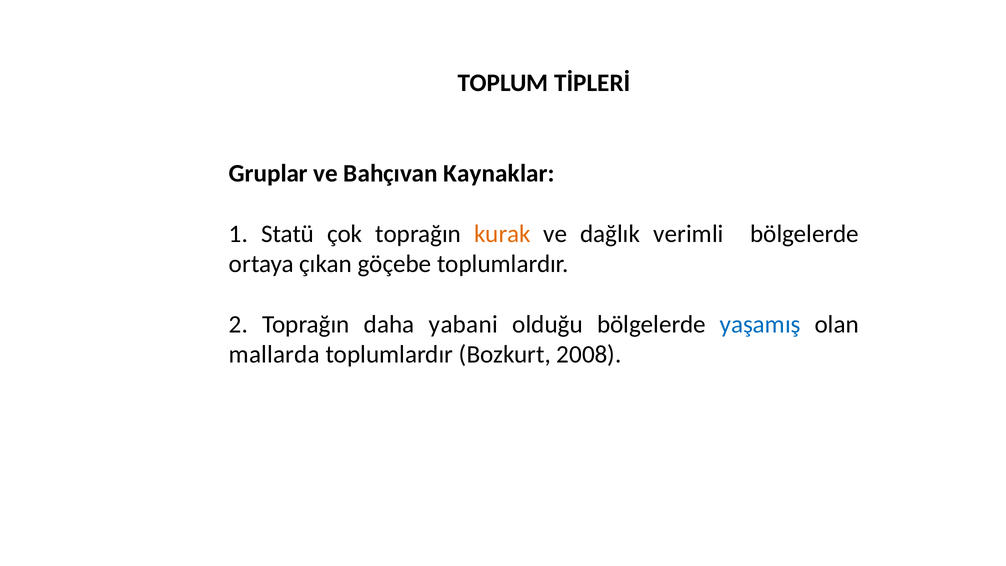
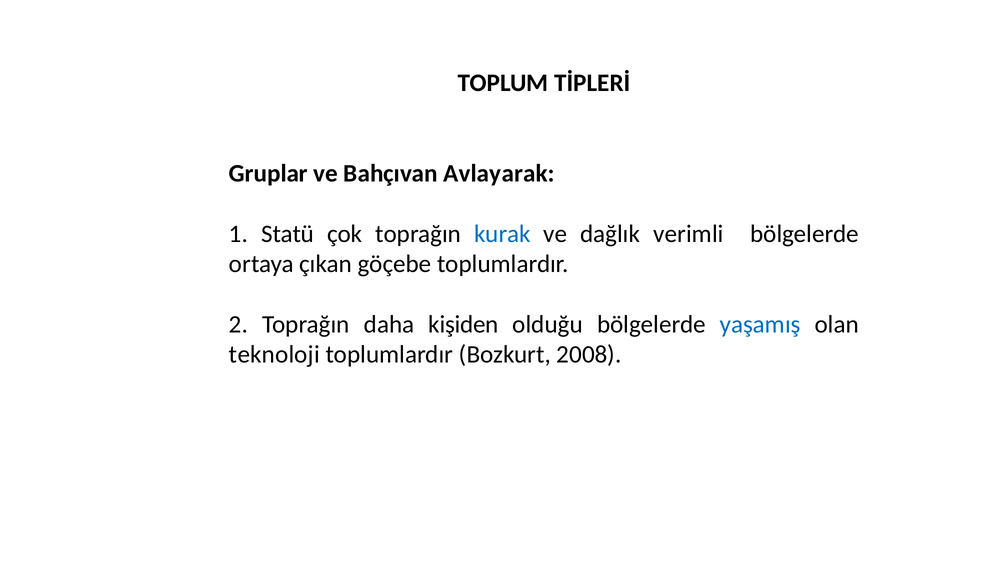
Kaynaklar: Kaynaklar -> Avlayarak (499, 173)
kurak colour: orange -> blue (502, 234)
yabani: yabani -> kişiden (464, 324)
mallarda: mallarda -> teknoloji (274, 355)
